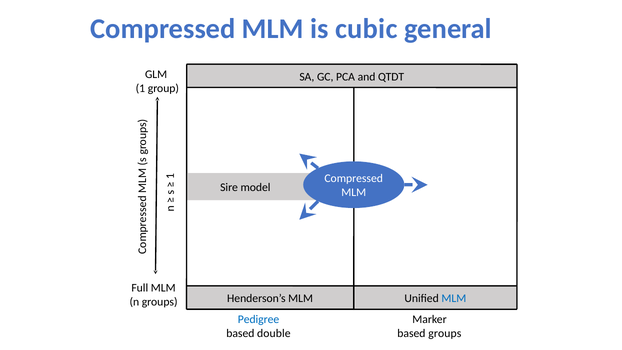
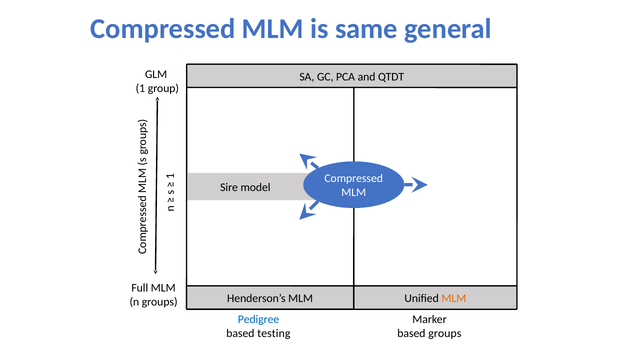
cubic: cubic -> same (366, 29)
MLM colour: blue -> orange (454, 298)
double: double -> testing (274, 333)
